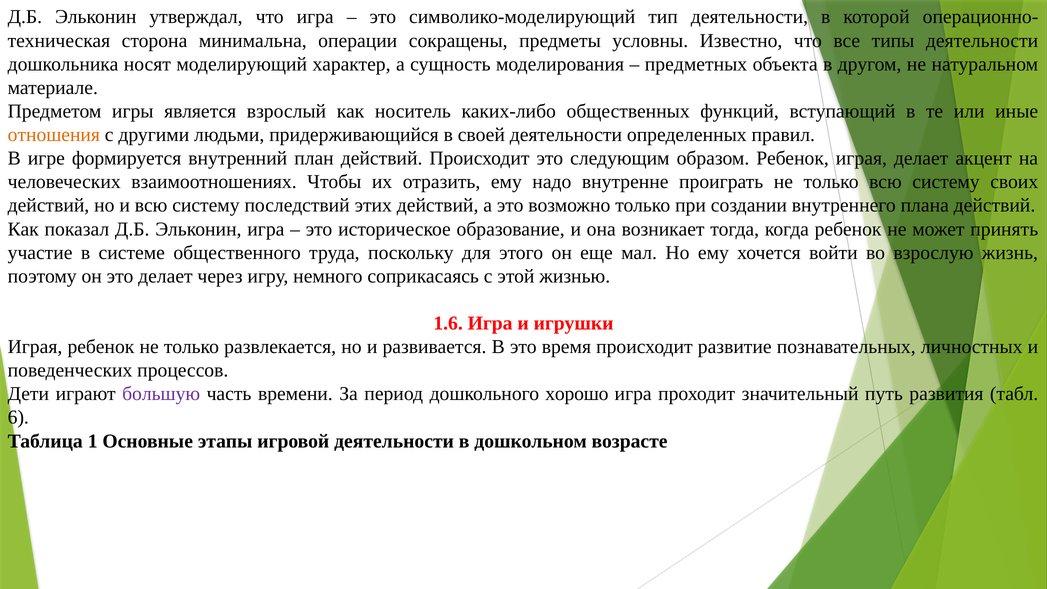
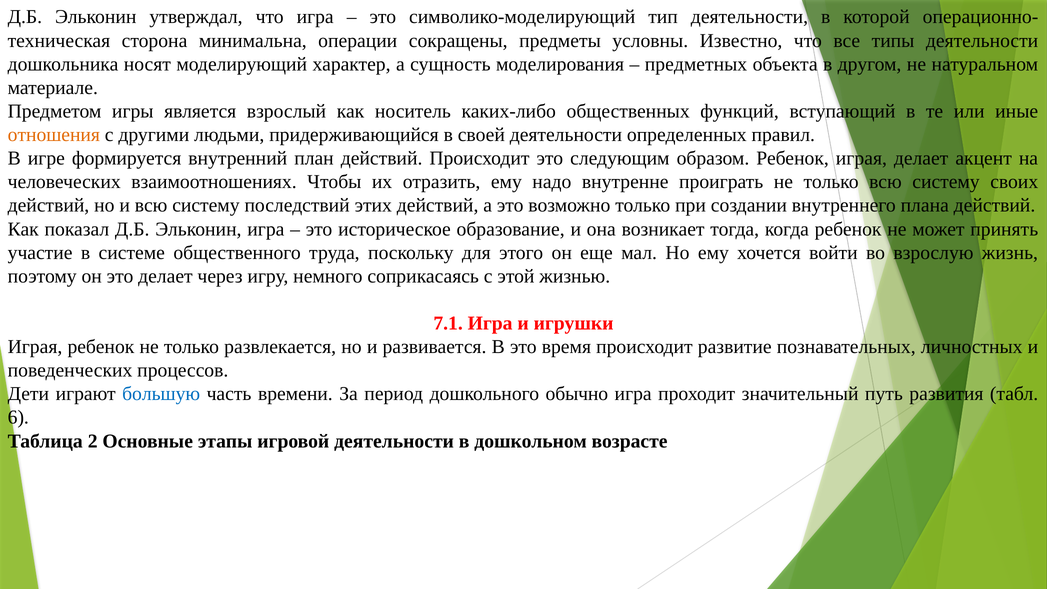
1.6: 1.6 -> 7.1 (448, 323)
большую colour: purple -> blue (161, 394)
хорошо: хорошо -> обычно (577, 394)
1: 1 -> 2 (93, 441)
